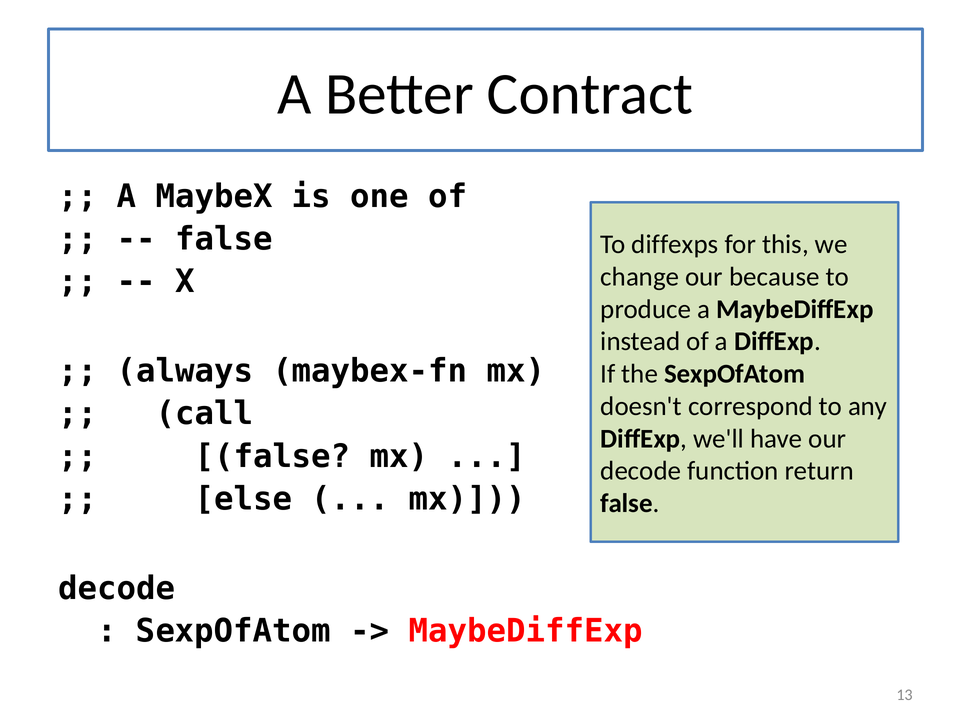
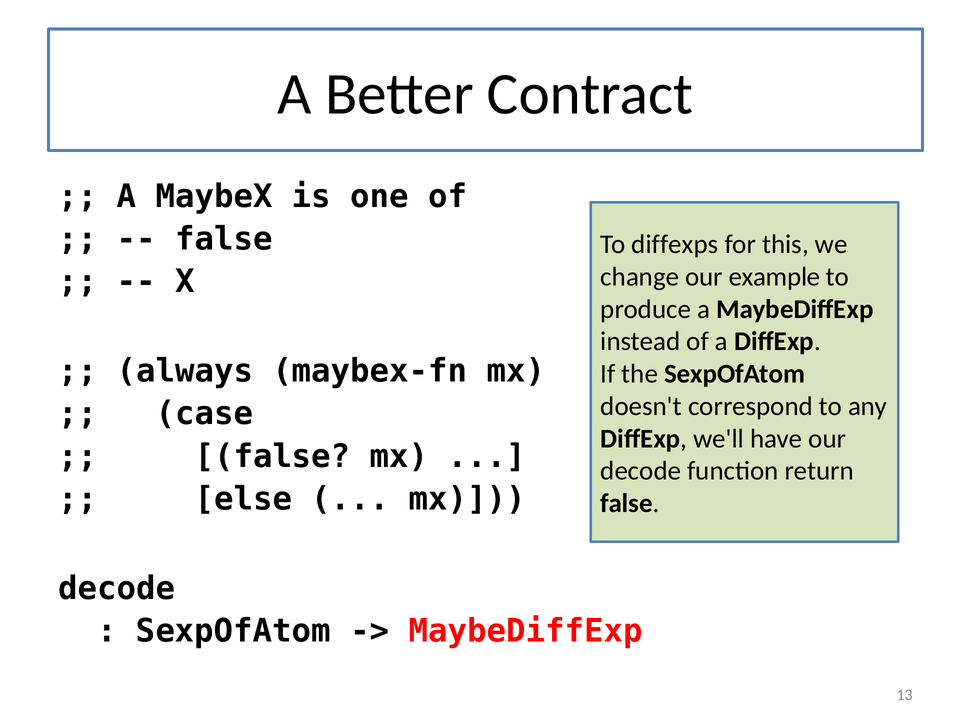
because: because -> example (775, 277)
call: call -> case (204, 414)
